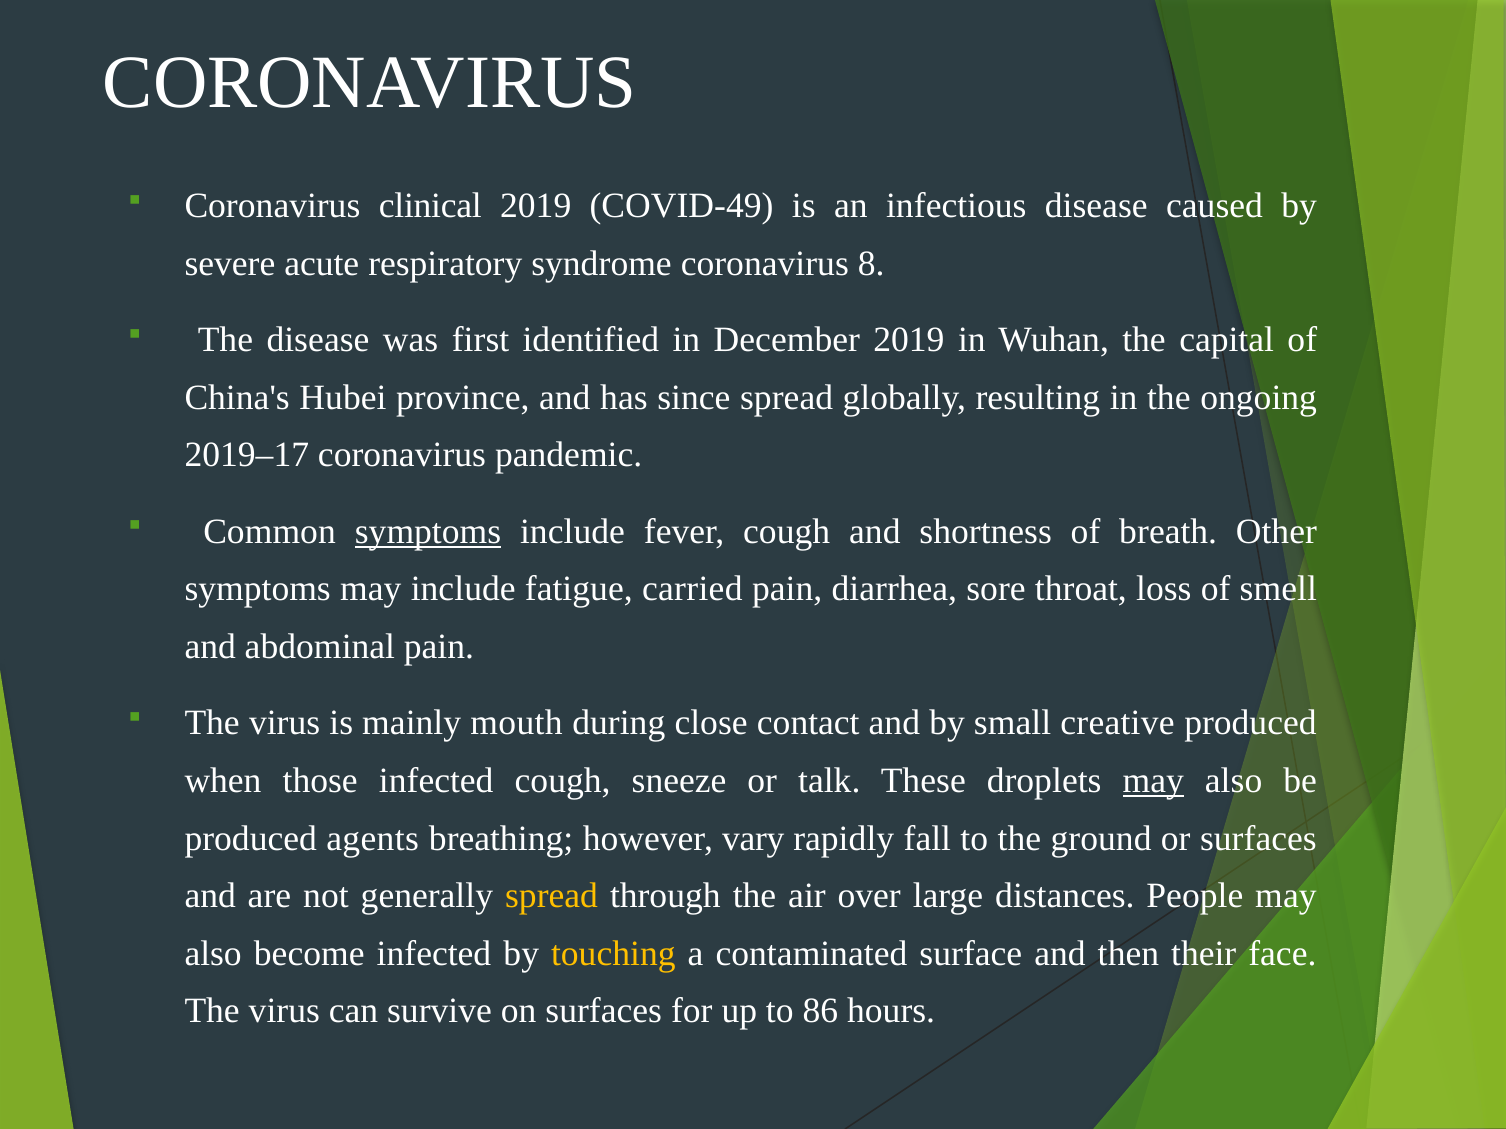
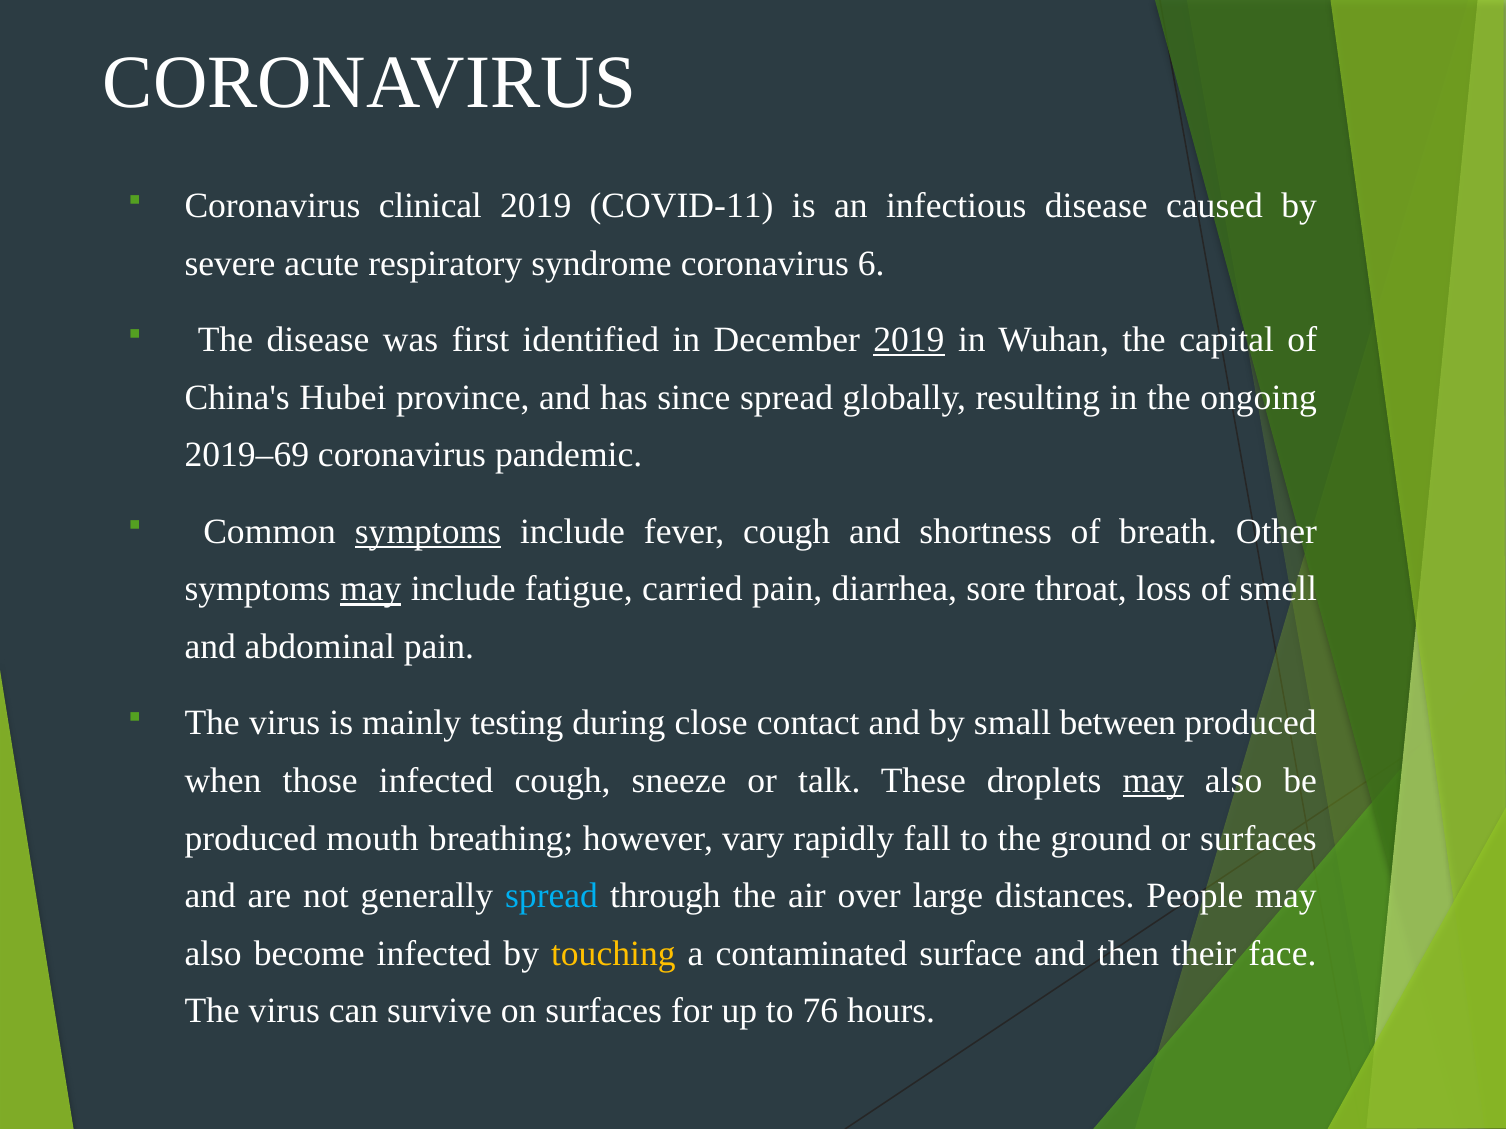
COVID-49: COVID-49 -> COVID-11 (682, 206)
8: 8 -> 6 (871, 264)
2019 underline: none -> present (909, 340)
2019–17: 2019–17 -> 2019–69 (247, 455)
may underline: none -> present (371, 589)
mouth: mouth -> testing (517, 723)
creative: creative -> between (1118, 723)
agents: agents -> mouth (373, 839)
spread colour: yellow -> light blue (552, 896)
86: 86 -> 76 (820, 1012)
